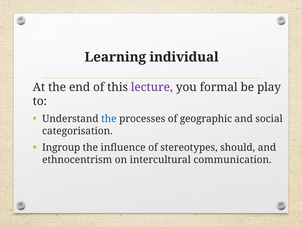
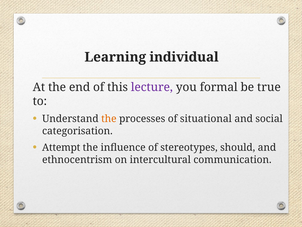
play: play -> true (269, 87)
the colour: blue -> orange (109, 119)
geographic: geographic -> situational (206, 119)
Ingroup: Ingroup -> Attempt (61, 147)
